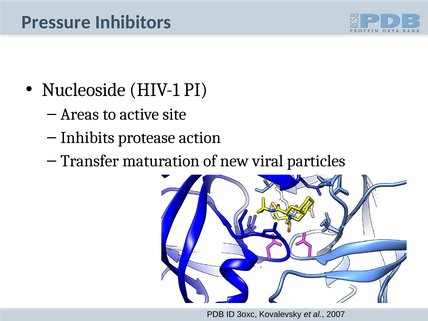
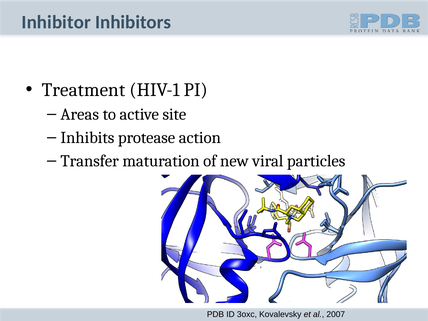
Pressure: Pressure -> Inhibitor (56, 22)
Nucleoside: Nucleoside -> Treatment (83, 90)
